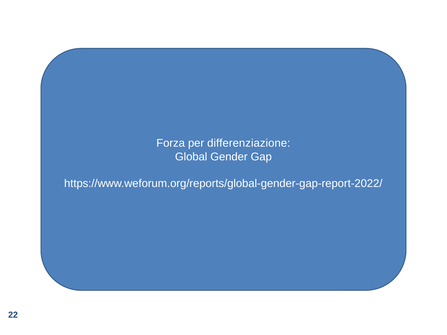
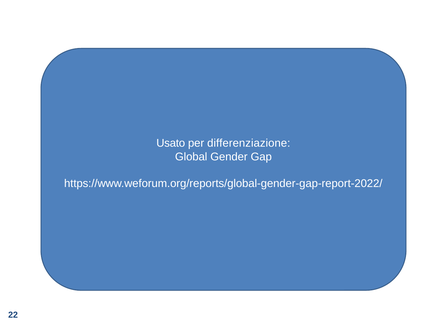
Forza: Forza -> Usato (171, 143)
